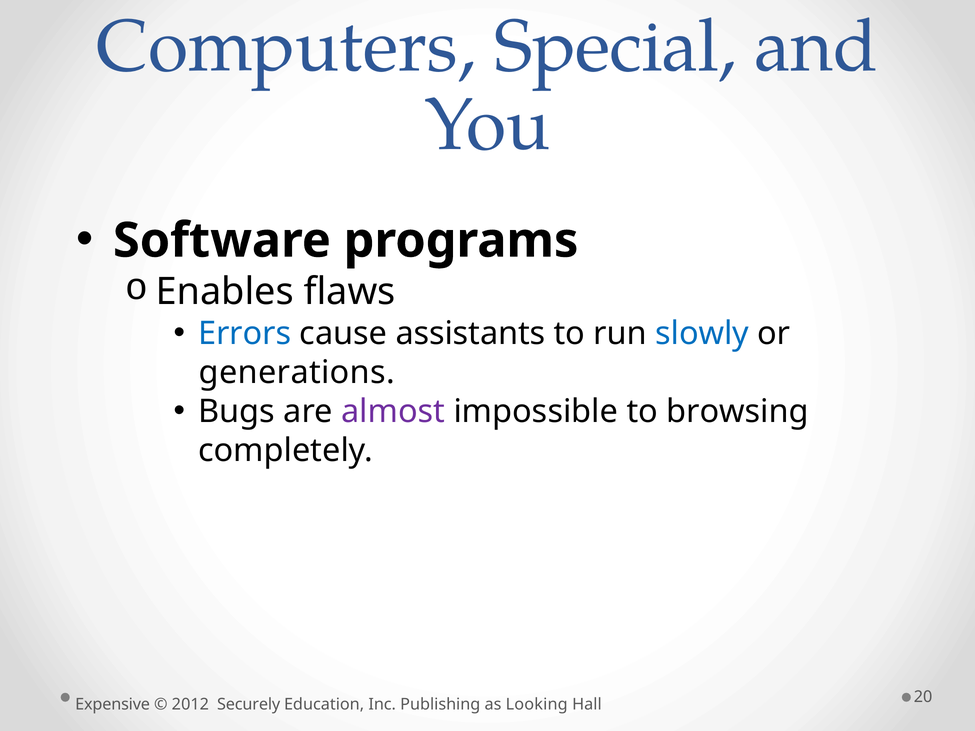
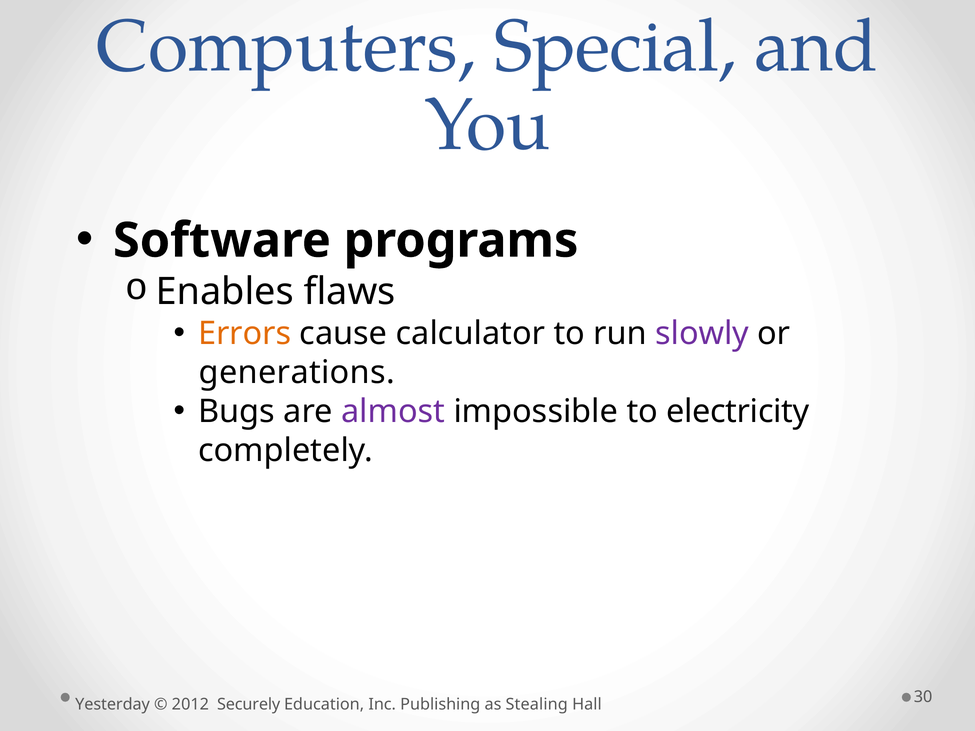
Errors colour: blue -> orange (245, 334)
assistants: assistants -> calculator (470, 334)
slowly colour: blue -> purple (702, 334)
browsing: browsing -> electricity (738, 412)
Expensive: Expensive -> Yesterday (113, 705)
Looking: Looking -> Stealing (537, 705)
20: 20 -> 30 (923, 697)
